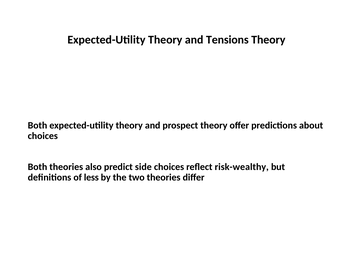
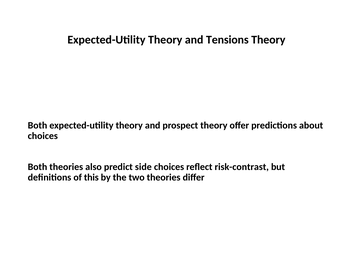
risk-wealthy: risk-wealthy -> risk-contrast (242, 167)
less: less -> this (91, 177)
